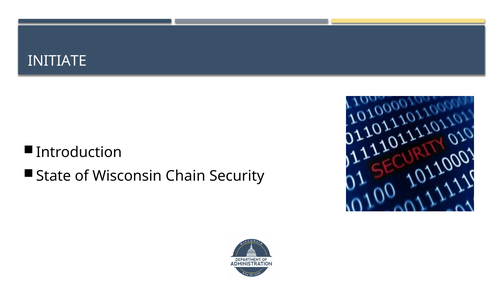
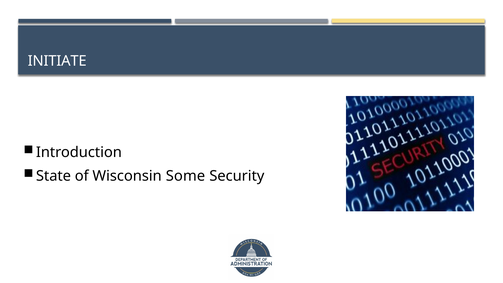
Chain: Chain -> Some (185, 176)
